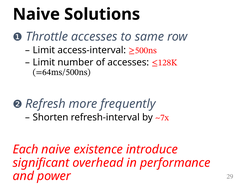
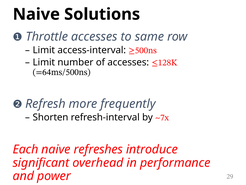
existence: existence -> refreshes (98, 149)
